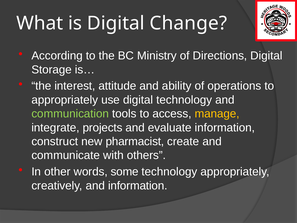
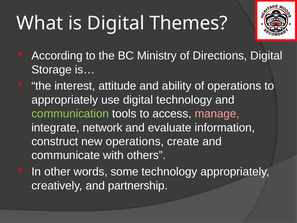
Change: Change -> Themes (188, 23)
manage colour: yellow -> pink (217, 114)
projects: projects -> network (103, 127)
new pharmacist: pharmacist -> operations (135, 141)
and information: information -> partnership (138, 185)
